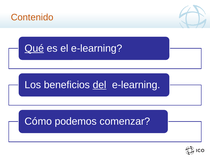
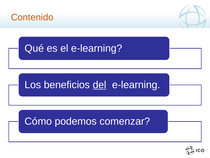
Qué underline: present -> none (34, 48)
